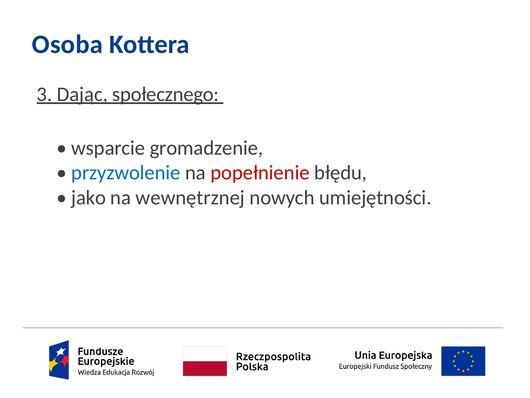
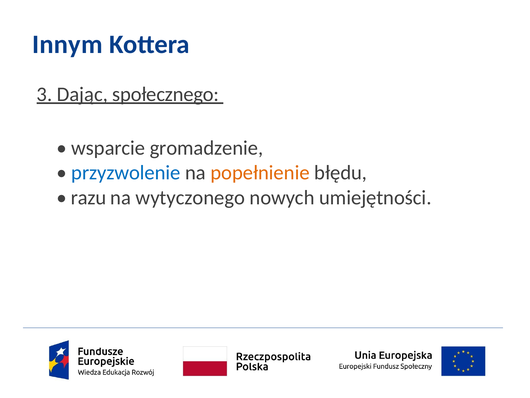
Osoba: Osoba -> Innym (67, 44)
popełnienie colour: red -> orange (260, 173)
jako: jako -> razu (89, 197)
wewnętrznej: wewnętrznej -> wytyczonego (190, 197)
